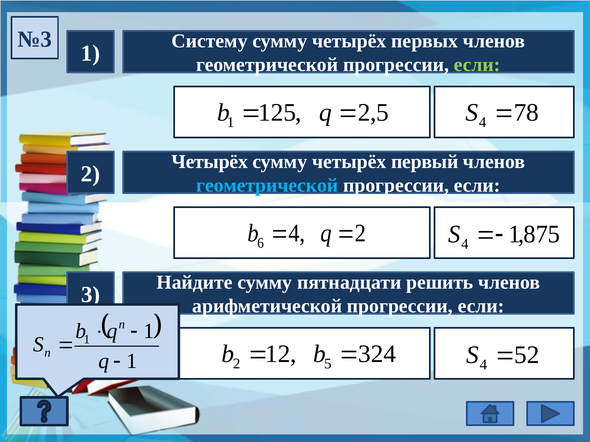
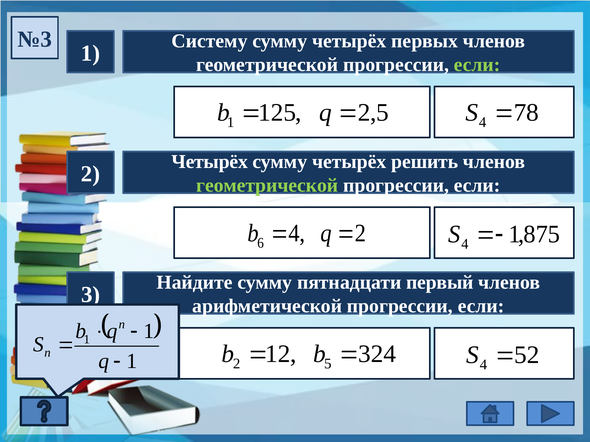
первый: первый -> решить (425, 162)
геометрической colour: light blue -> light green (267, 186)
решить: решить -> первый (440, 283)
